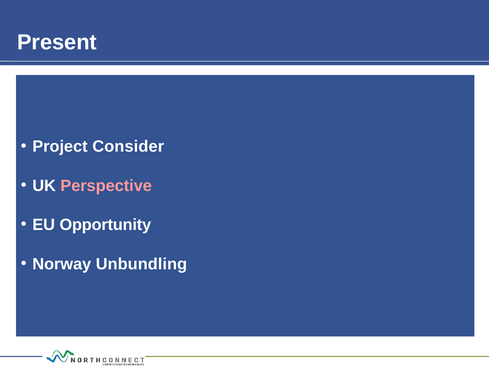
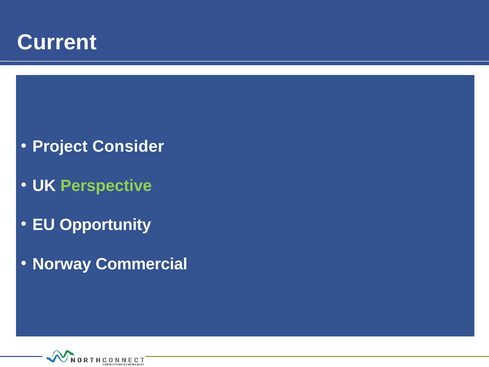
Present: Present -> Current (57, 42)
Perspective colour: pink -> light green (106, 186)
Unbundling: Unbundling -> Commercial (142, 264)
